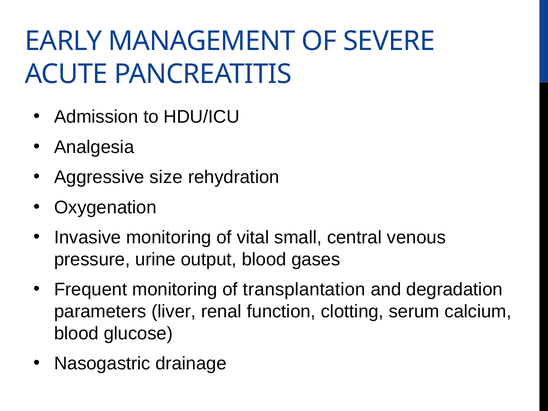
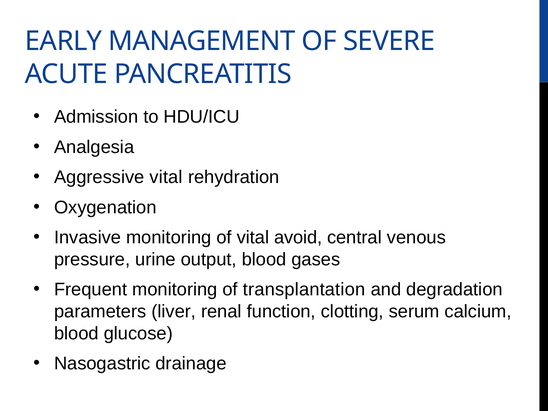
Aggressive size: size -> vital (166, 177)
small: small -> avoid (298, 237)
